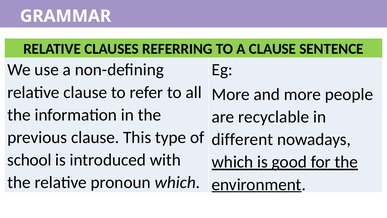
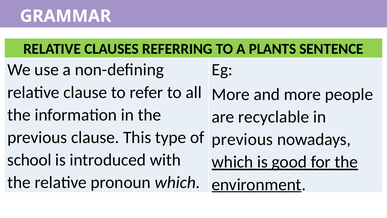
A CLAUSE: CLAUSE -> PLANTS (273, 49)
different: different -> previous (242, 139)
